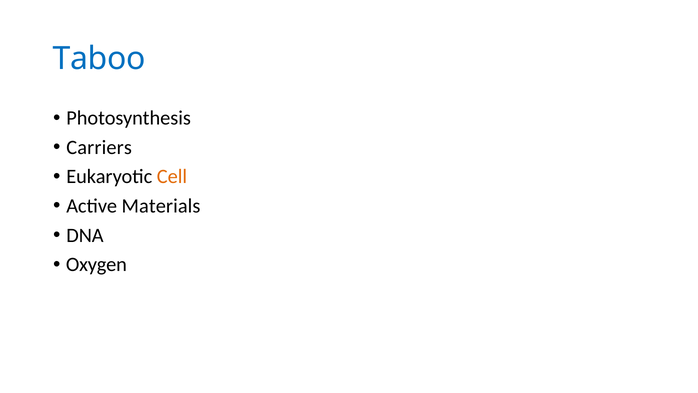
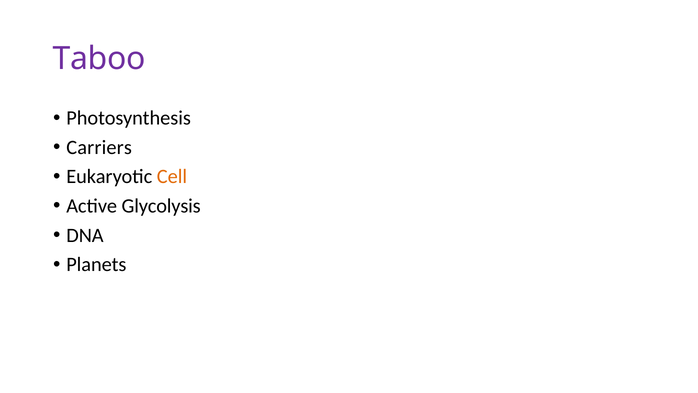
Taboo colour: blue -> purple (99, 59)
Materials: Materials -> Glycolysis (161, 206)
Oxygen: Oxygen -> Planets (96, 264)
